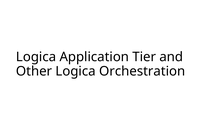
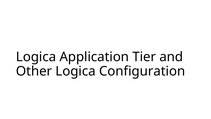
Orchestration: Orchestration -> Configuration (142, 71)
